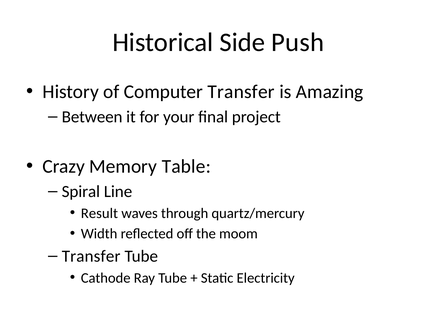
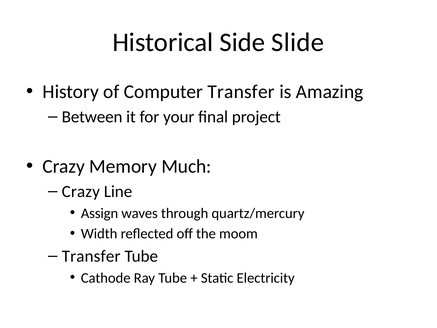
Push: Push -> Slide (298, 42)
Table: Table -> Much (186, 166)
Spiral: Spiral -> Crazy (81, 191)
Result: Result -> Assign (100, 213)
